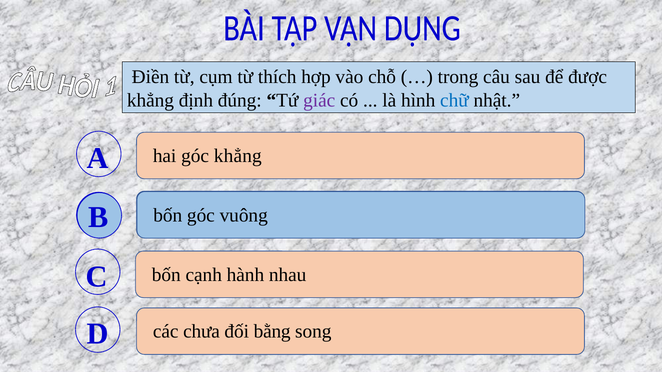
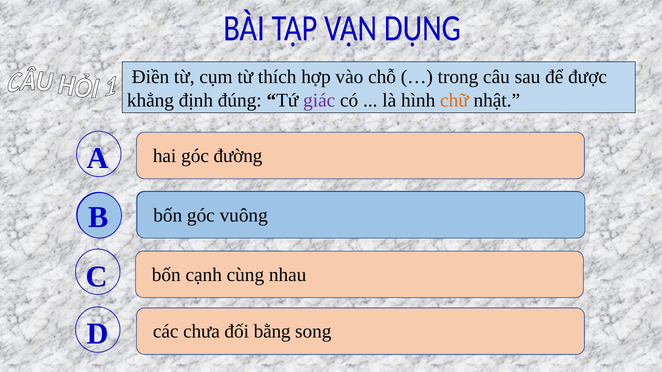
chữ colour: blue -> orange (454, 100)
góc khẳng: khẳng -> đường (238, 156)
hành: hành -> cùng (245, 275)
